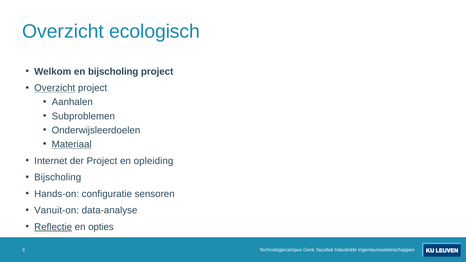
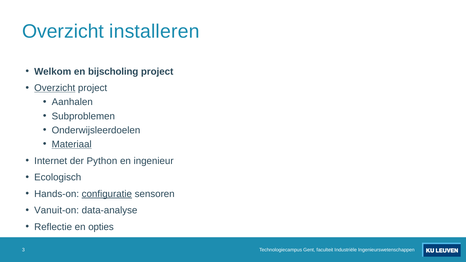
ecologisch: ecologisch -> installeren (154, 31)
der Project: Project -> Python (102, 161)
opleiding: opleiding -> ingenieur (154, 161)
Bijscholing: Bijscholing -> Ecologisch (58, 177)
configuratie underline: none -> present (107, 194)
Reflectie underline: present -> none (53, 227)
